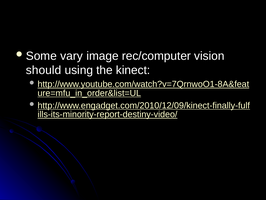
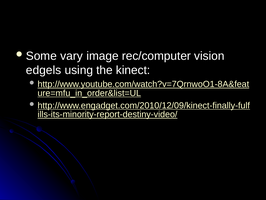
should: should -> edgels (44, 70)
